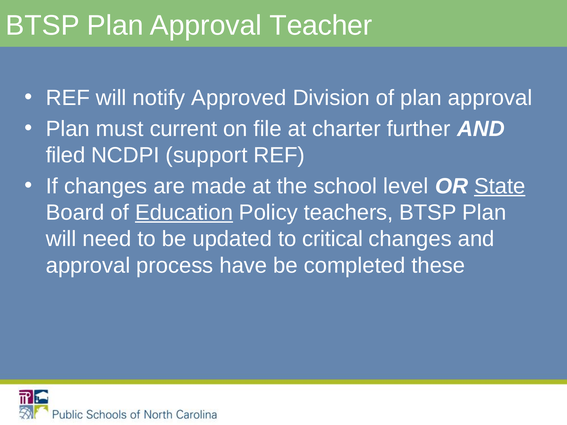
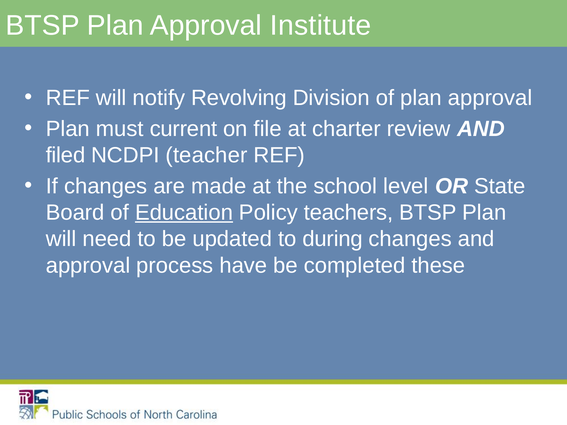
Teacher: Teacher -> Institute (321, 25)
Approved: Approved -> Revolving (239, 98)
further: further -> review (419, 129)
support: support -> teacher (207, 155)
State underline: present -> none (500, 186)
critical: critical -> during (333, 239)
